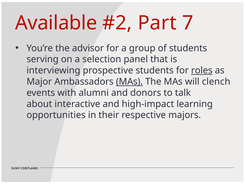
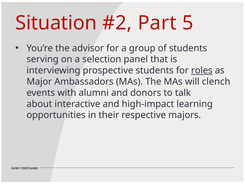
Available: Available -> Situation (56, 23)
7: 7 -> 5 (188, 23)
MAs underline: present -> none (129, 82)
